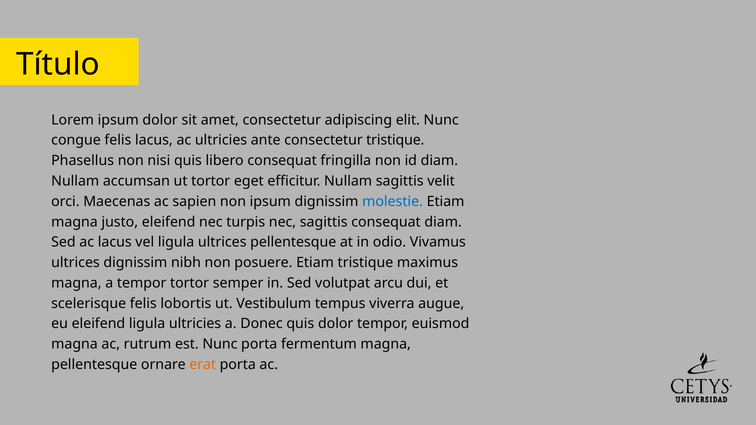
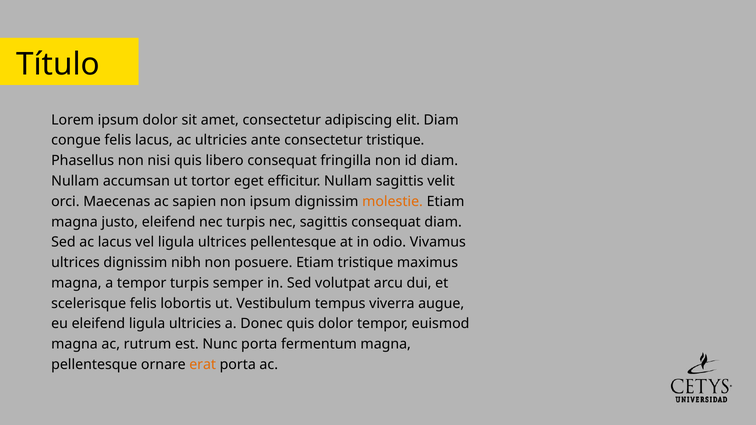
elit Nunc: Nunc -> Diam (441, 120)
molestie colour: blue -> orange (393, 202)
tempor tortor: tortor -> turpis (190, 283)
